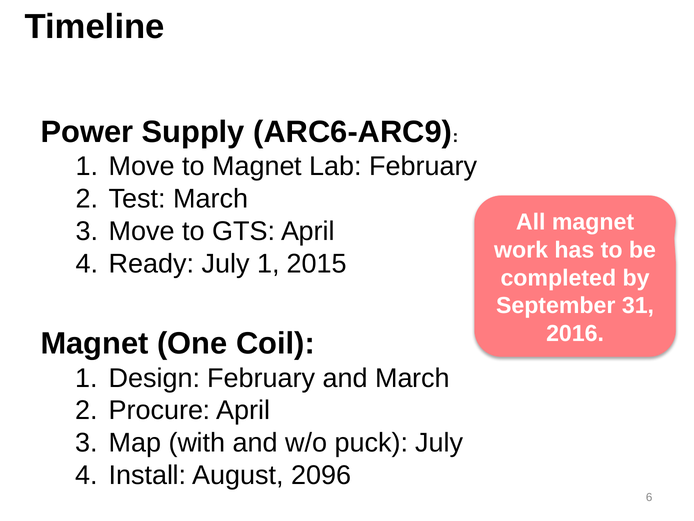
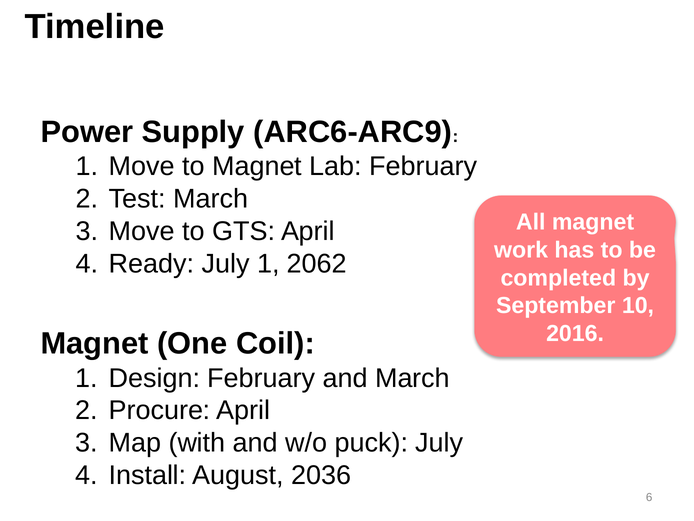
2015: 2015 -> 2062 (317, 263)
31: 31 -> 10 (638, 305)
2096: 2096 -> 2036 (321, 475)
